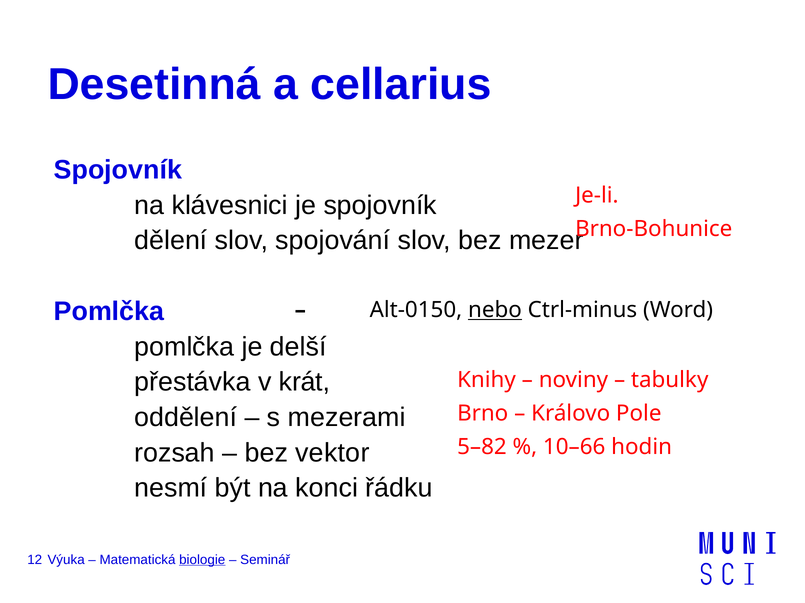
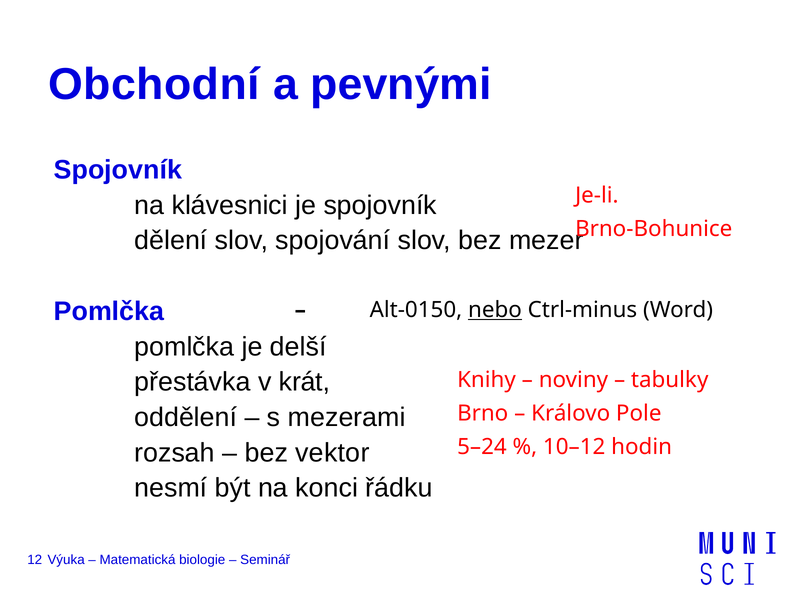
Desetinná: Desetinná -> Obchodní (154, 84)
cellarius: cellarius -> pevnými (401, 84)
5–82: 5–82 -> 5–24 (482, 447)
10–66: 10–66 -> 10–12 (574, 447)
biologie underline: present -> none (202, 560)
